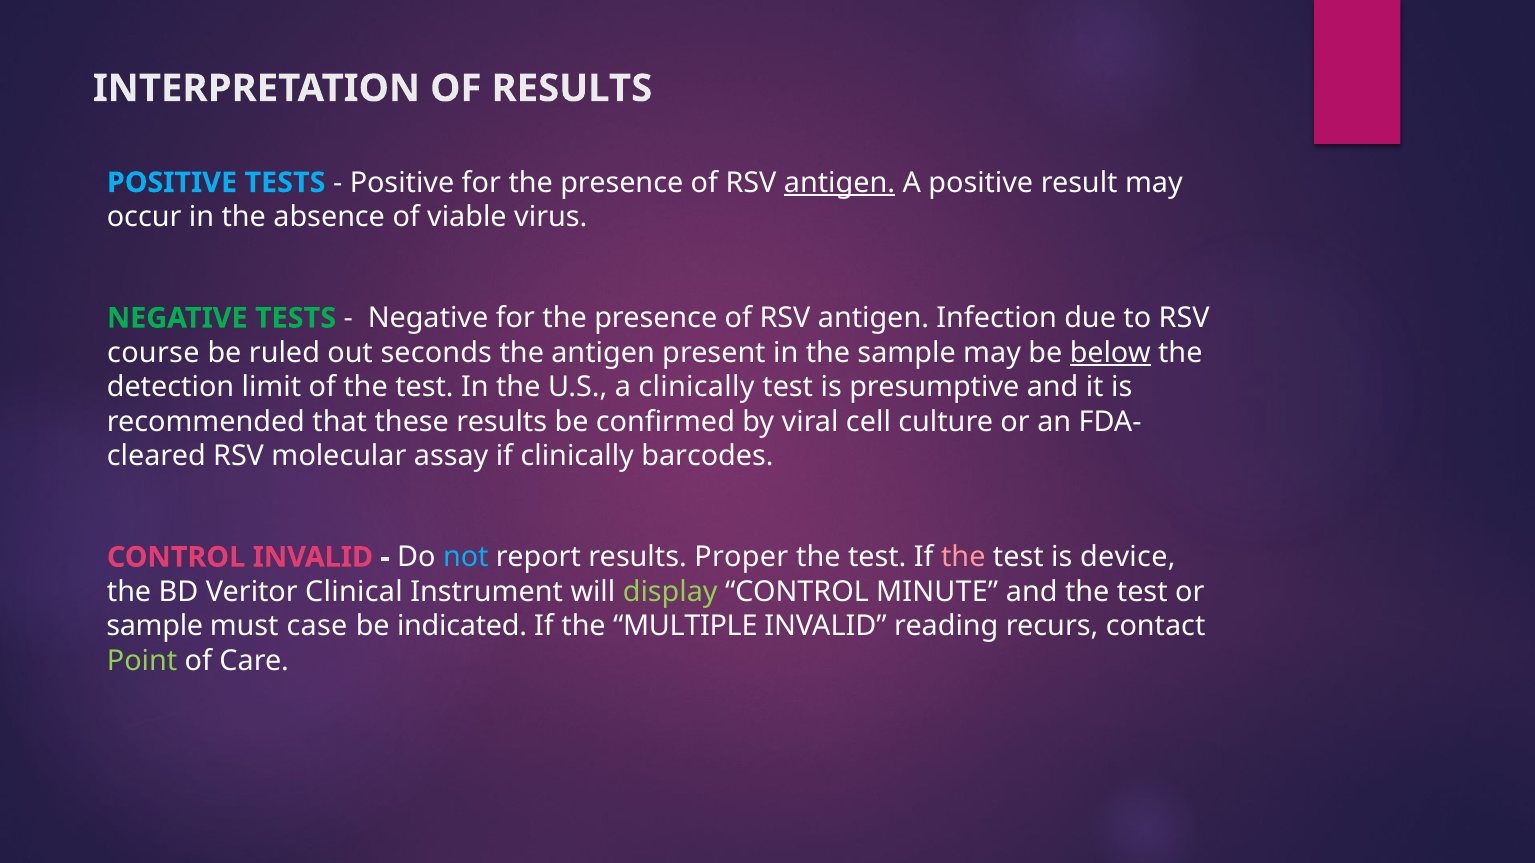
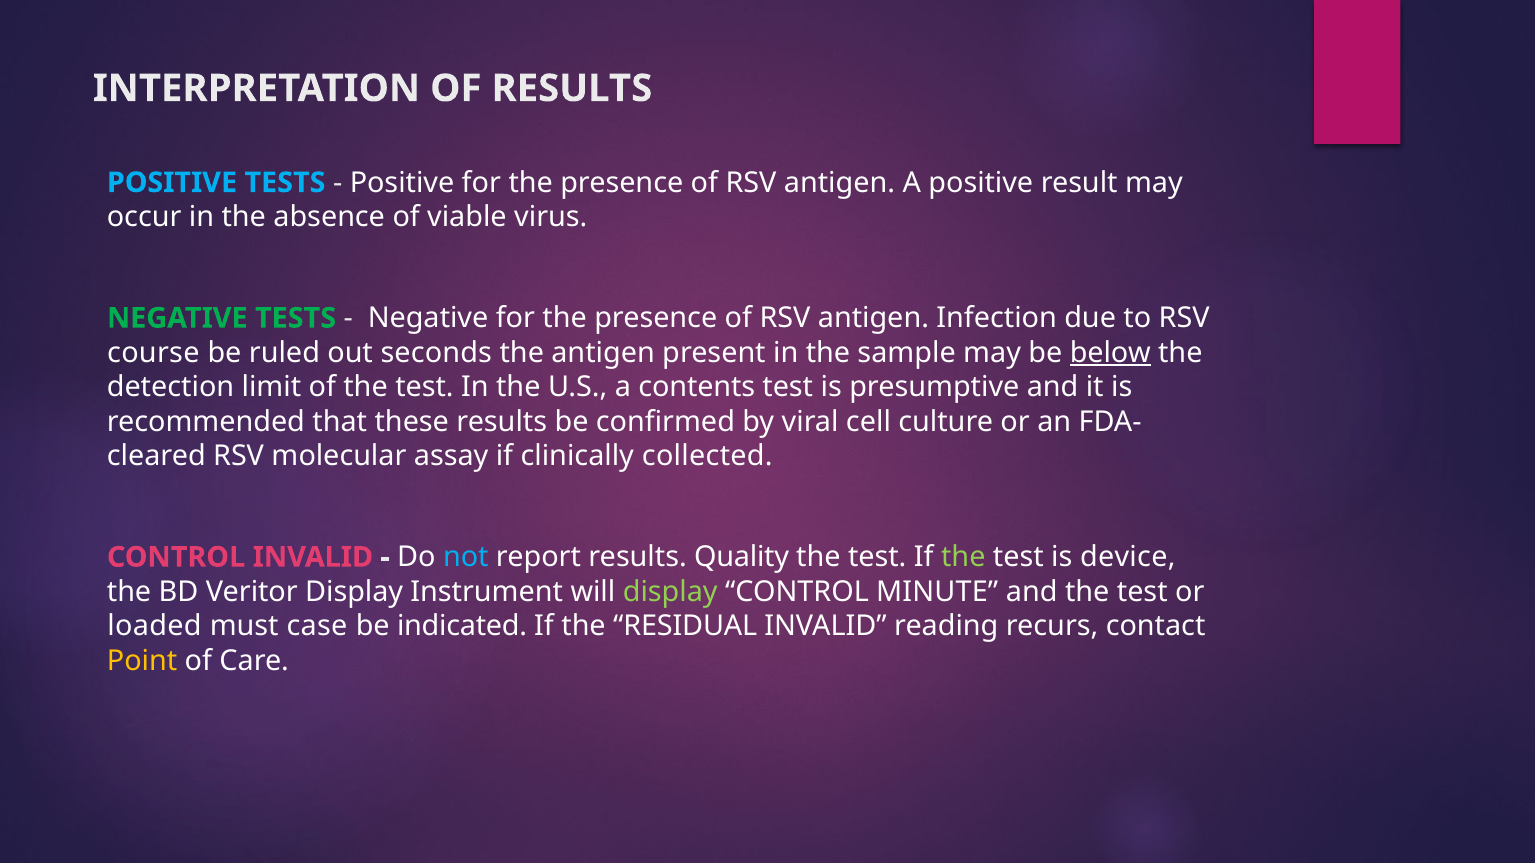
antigen underline: present -> none (839, 183)
a clinically: clinically -> contents (697, 387)
barcodes: barcodes -> collected (707, 456)
Proper: Proper -> Quality (742, 558)
the colour: pink -> light green (963, 558)
Veritor Clinical: Clinical -> Display (354, 592)
sample: sample -> loaded (154, 627)
MULTIPLE: MULTIPLE -> RESIDUAL (685, 627)
Point colour: light green -> yellow (142, 661)
